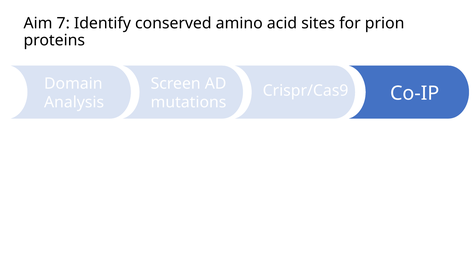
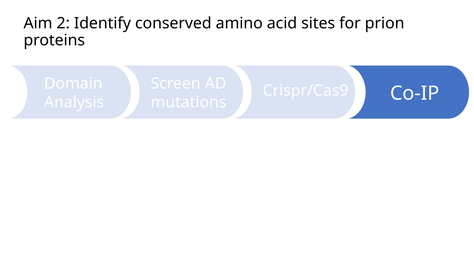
7: 7 -> 2 (63, 23)
